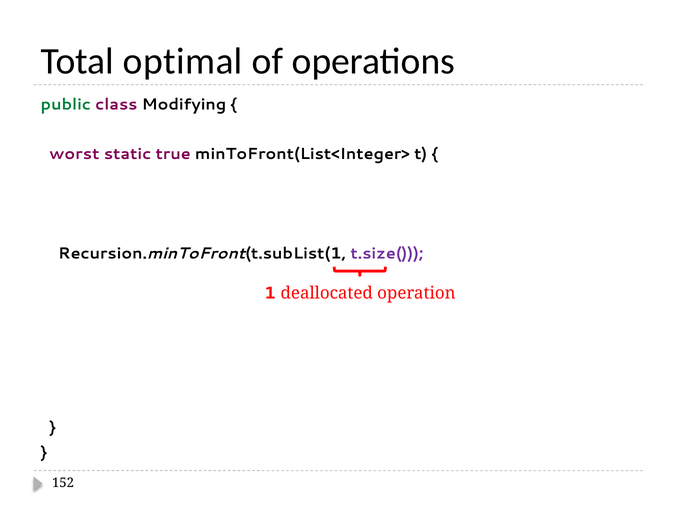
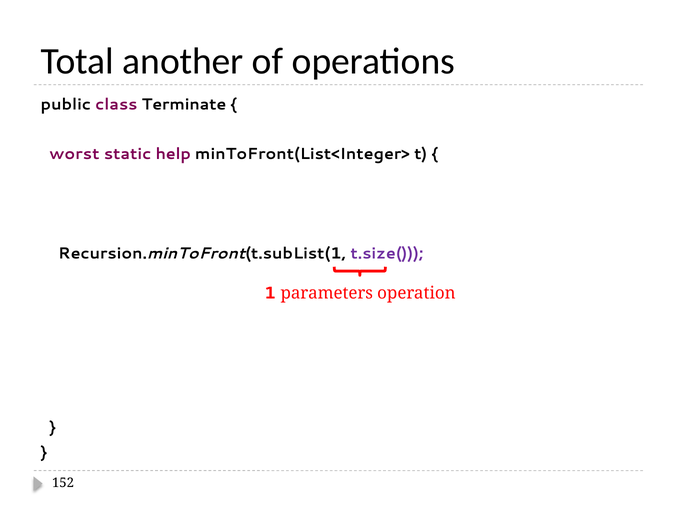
optimal: optimal -> another (183, 61)
public colour: green -> black (66, 104)
Modifying: Modifying -> Terminate (184, 104)
true: true -> help (173, 154)
deallocated: deallocated -> parameters (327, 293)
